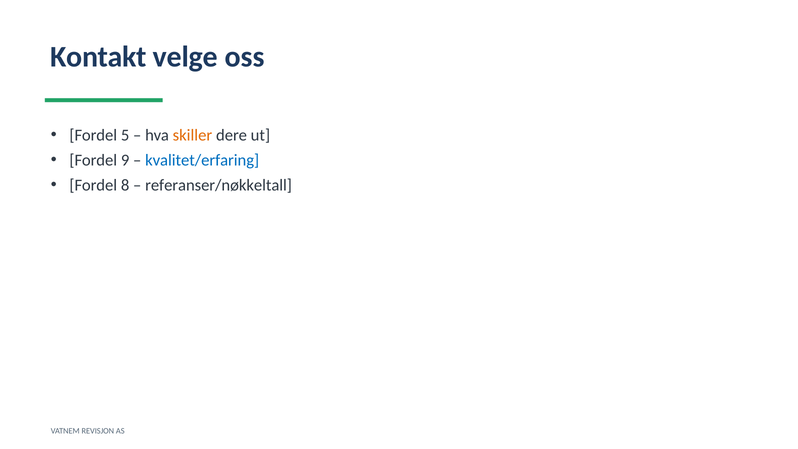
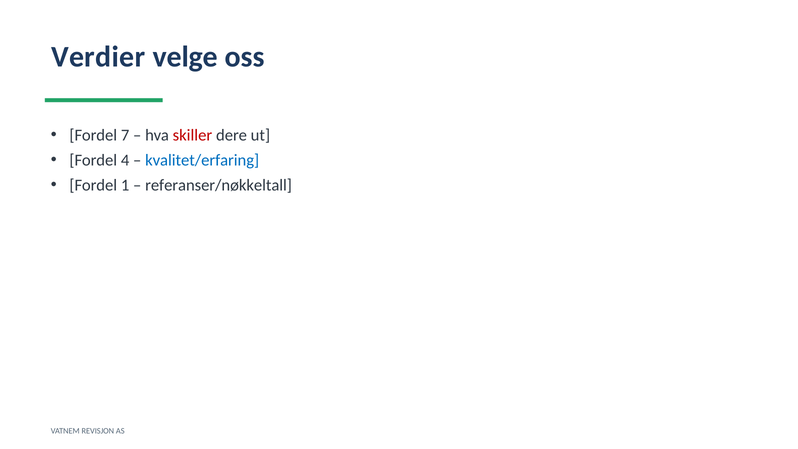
Kontakt: Kontakt -> Verdier (98, 57)
5: 5 -> 7 (125, 135)
skiller colour: orange -> red (192, 135)
9: 9 -> 4 (125, 160)
8: 8 -> 1 (125, 185)
